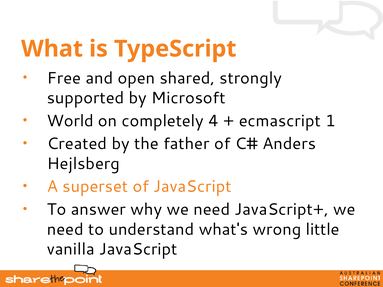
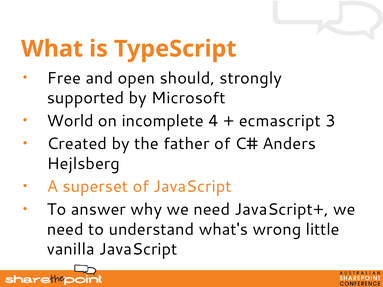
shared: shared -> should (187, 78)
completely: completely -> incomplete (163, 121)
1: 1 -> 3 (330, 121)
